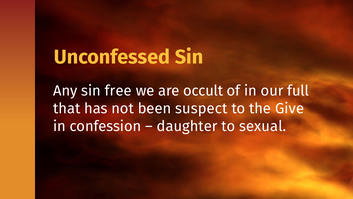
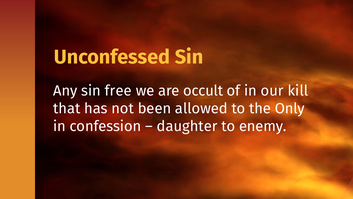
full: full -> kill (298, 91)
suspect: suspect -> allowed (201, 108)
Give: Give -> Only (290, 108)
sexual: sexual -> enemy (263, 126)
